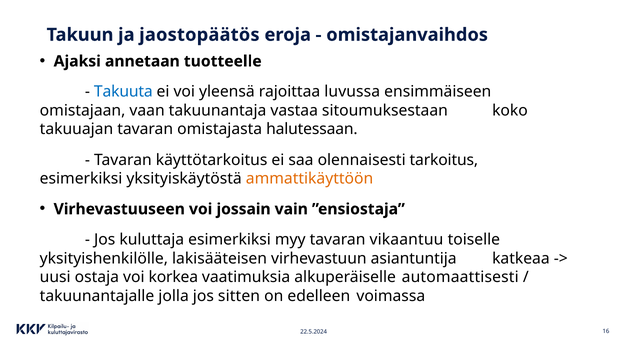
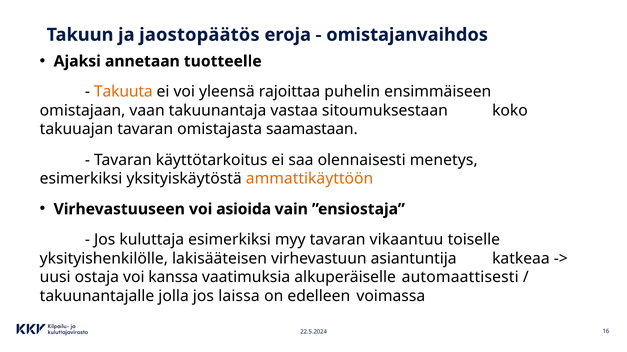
Takuuta colour: blue -> orange (123, 92)
luvussa: luvussa -> puhelin (352, 92)
halutessaan: halutessaan -> saamastaan (312, 130)
tarkoitus: tarkoitus -> menetys (444, 160)
jossain: jossain -> asioida (244, 210)
korkea: korkea -> kanssa (173, 278)
sitten: sitten -> laissa (239, 297)
